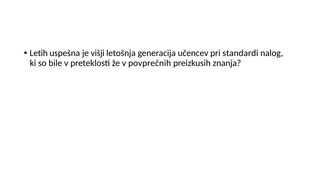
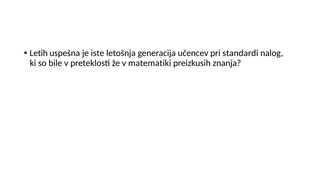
višji: višji -> iste (98, 53)
povprečnih: povprečnih -> matematiki (150, 63)
